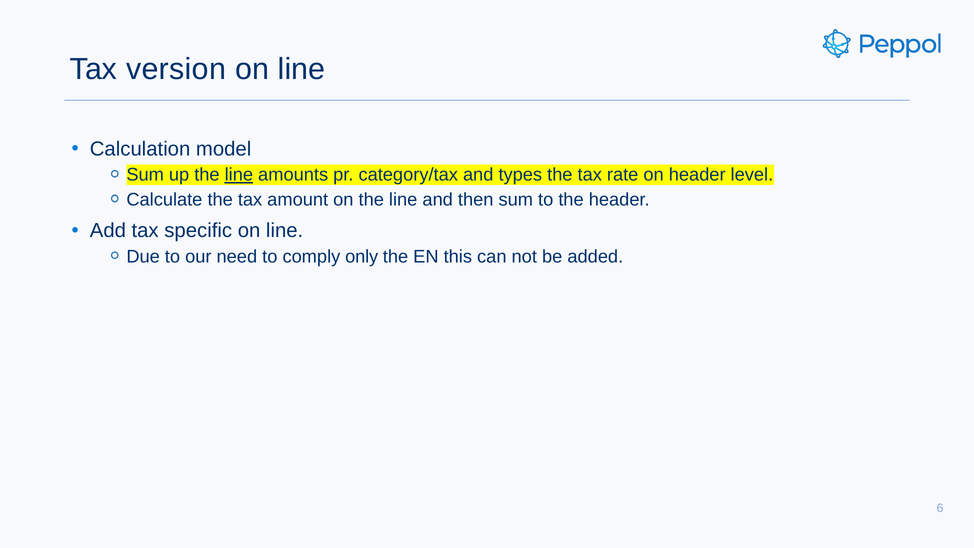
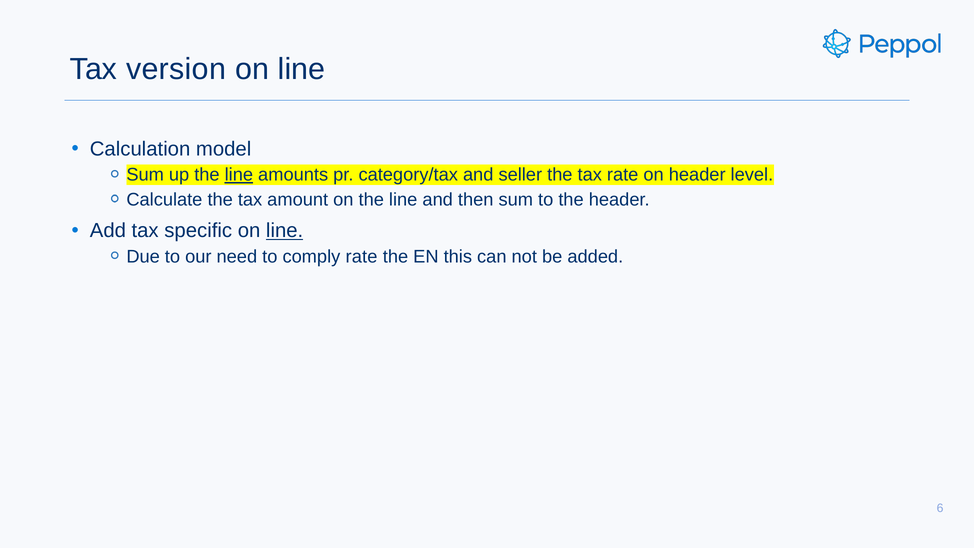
types: types -> seller (520, 175)
line underline: none -> present (285, 231)
comply only: only -> rate (361, 257)
